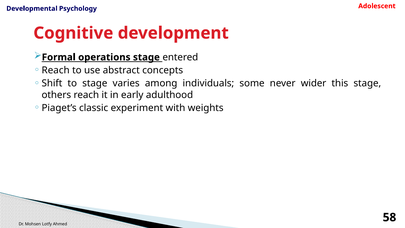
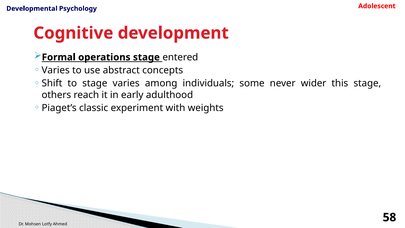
Reach: Reach -> Varies (56, 70)
